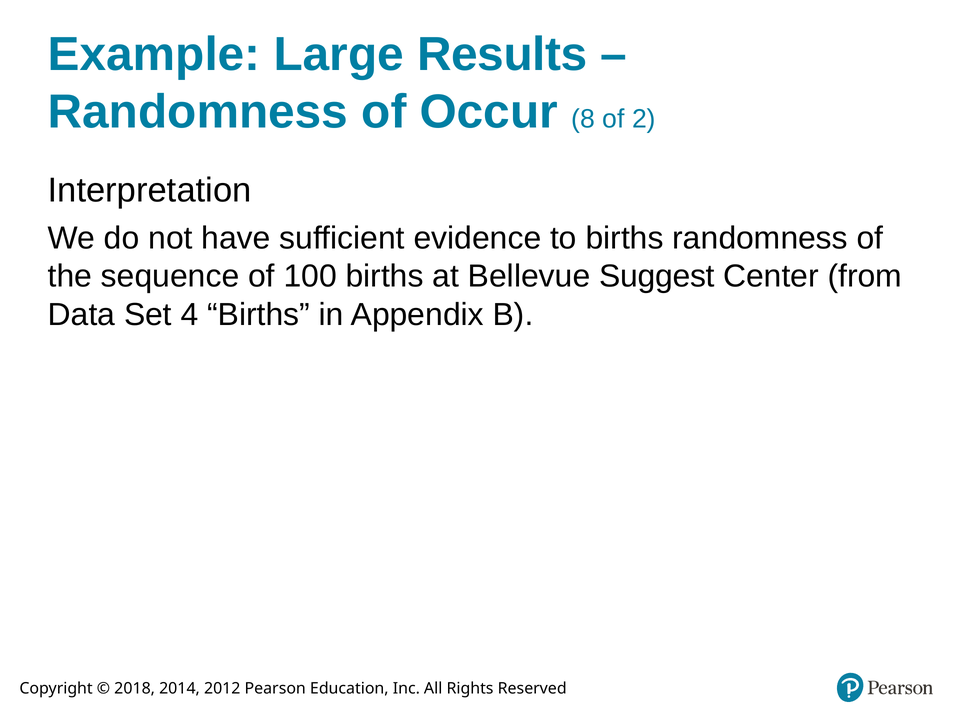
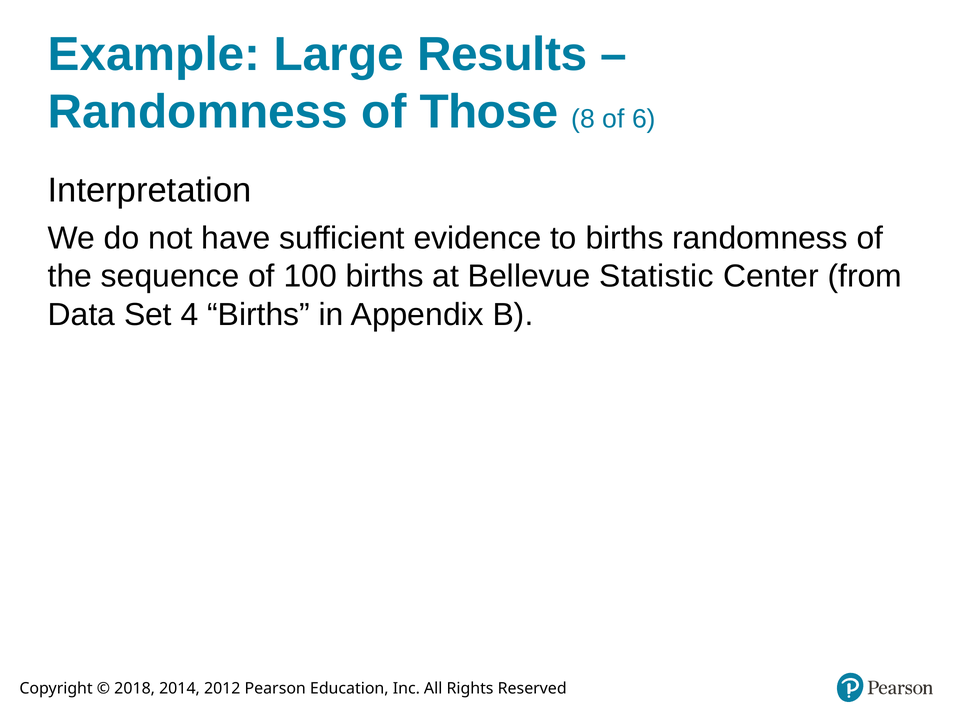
Occur: Occur -> Those (489, 112)
2: 2 -> 6 (644, 119)
Suggest: Suggest -> Statistic (657, 277)
